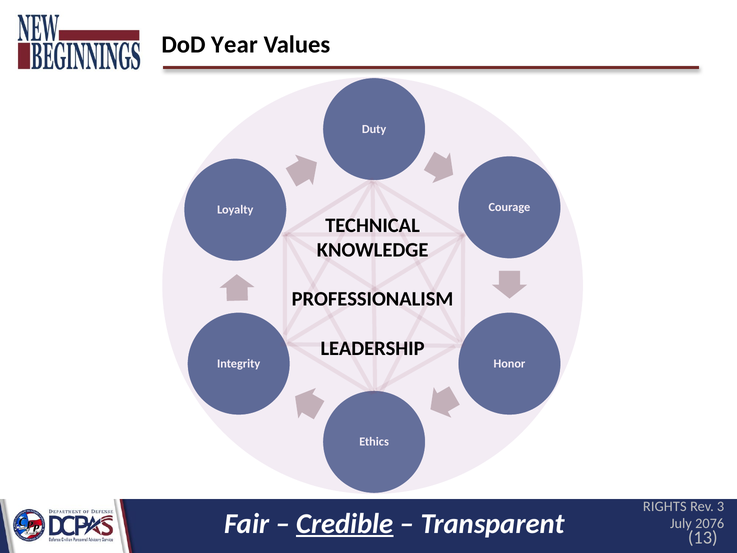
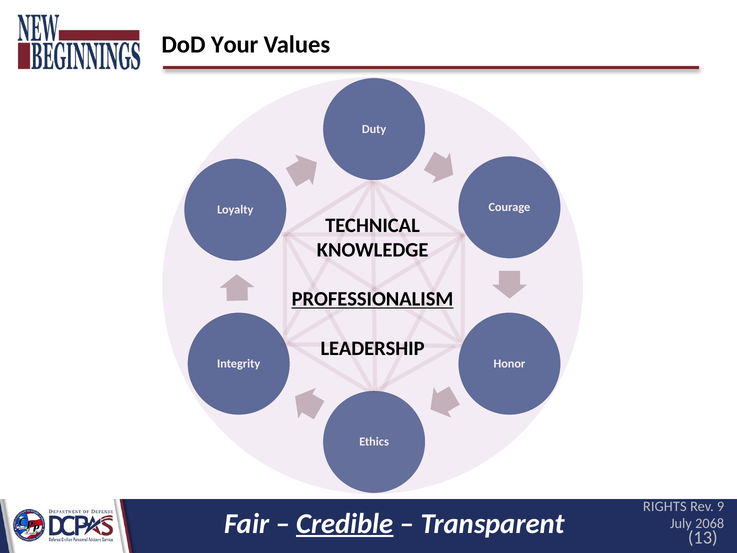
Year: Year -> Your (235, 45)
PROFESSIONALISM underline: none -> present (373, 299)
3: 3 -> 9 (721, 506)
2076: 2076 -> 2068 (710, 523)
